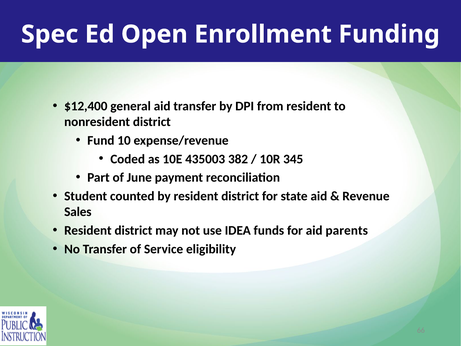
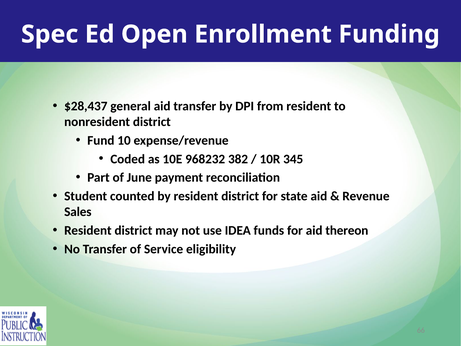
$12,400: $12,400 -> $28,437 (86, 106)
435003: 435003 -> 968232 (205, 159)
parents: parents -> thereon (347, 230)
